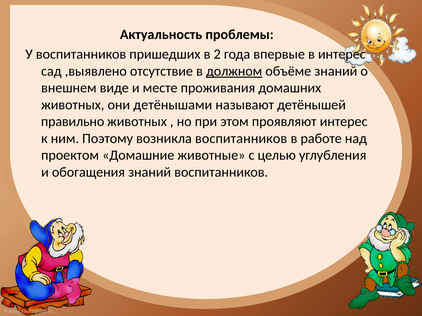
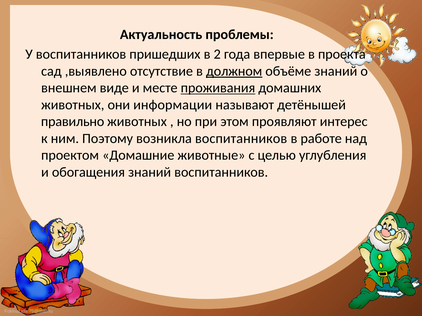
в интерес: интерес -> проекта (342, 54)
проживания underline: none -> present (218, 88)
детёнышами: детёнышами -> информации (173, 105)
